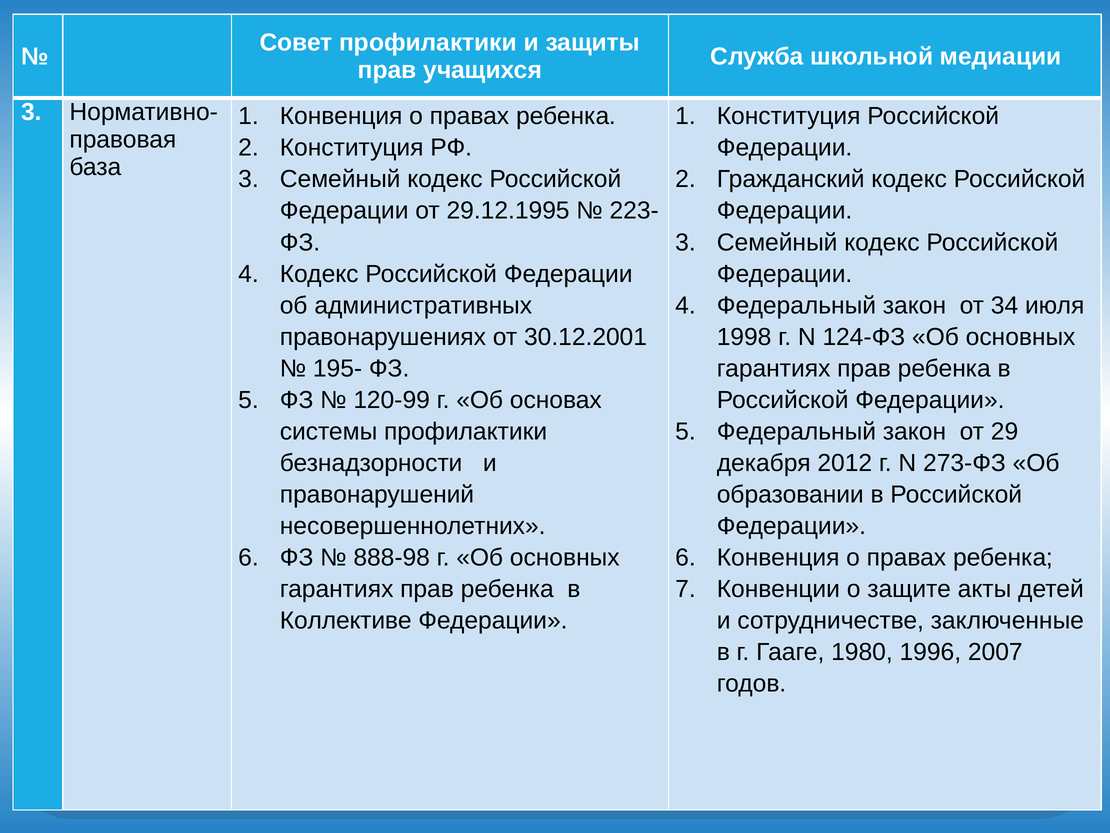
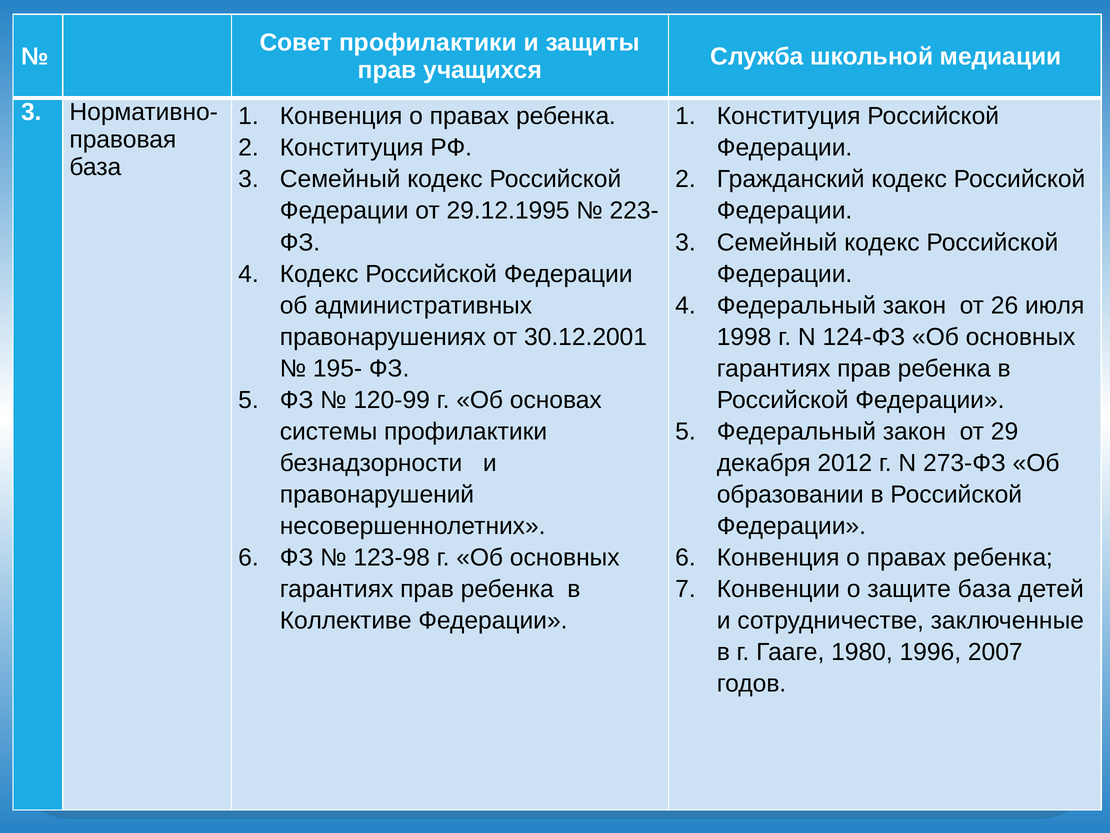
34: 34 -> 26 (1005, 305)
888-98: 888-98 -> 123-98 (392, 557)
защите акты: акты -> база (984, 589)
